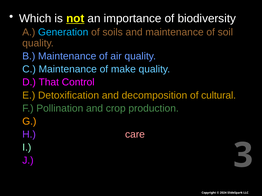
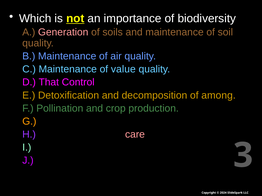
Generation colour: light blue -> pink (63, 32)
of make: make -> value (123, 69)
of cultural: cultural -> among (219, 95)
